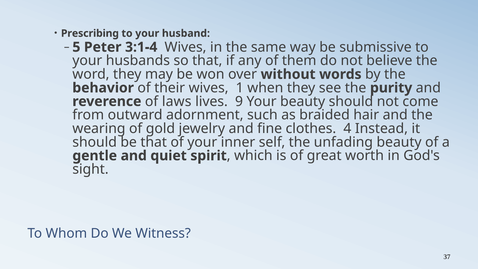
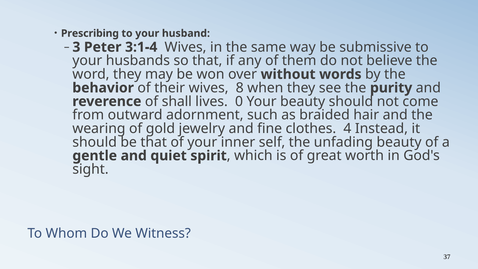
5: 5 -> 3 (76, 47)
1: 1 -> 8 (240, 88)
laws: laws -> shall (177, 101)
9: 9 -> 0 (239, 101)
